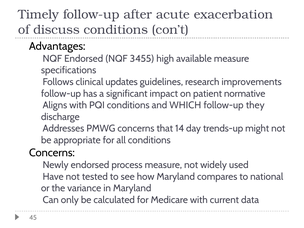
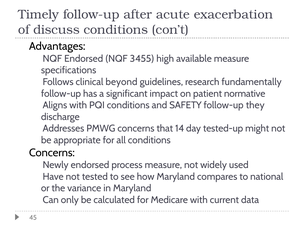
updates: updates -> beyond (121, 82)
improvements: improvements -> fundamentally (252, 82)
WHICH: WHICH -> SAFETY (185, 105)
trends-up: trends-up -> tested-up (223, 128)
